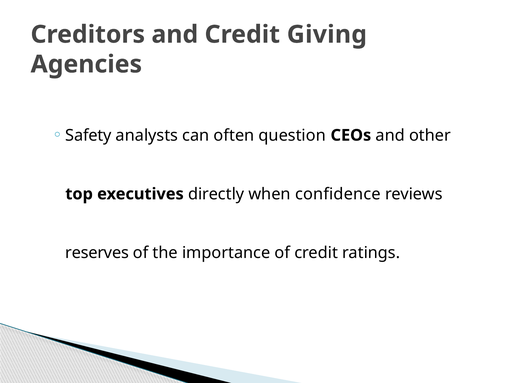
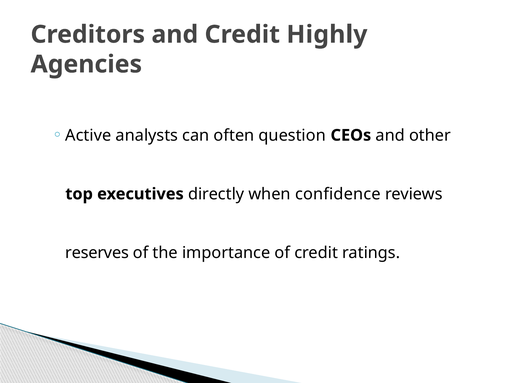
Giving: Giving -> Highly (327, 35)
Safety: Safety -> Active (88, 135)
